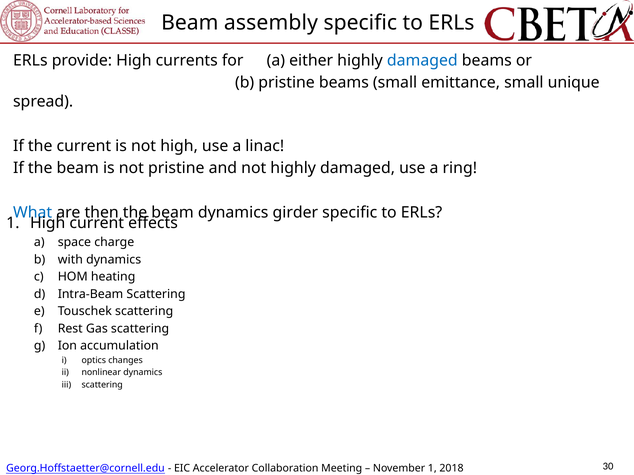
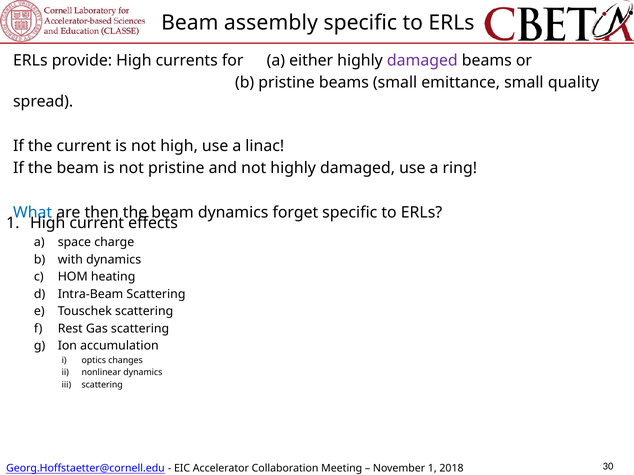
damaged colour: blue -> purple (422, 60)
unique: unique -> quality (574, 83)
girder: girder -> forget (295, 213)
